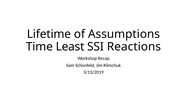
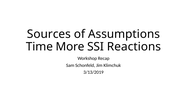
Lifetime: Lifetime -> Sources (49, 34)
Least: Least -> More (70, 47)
